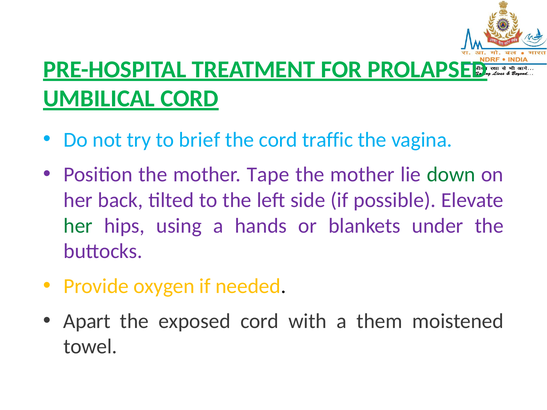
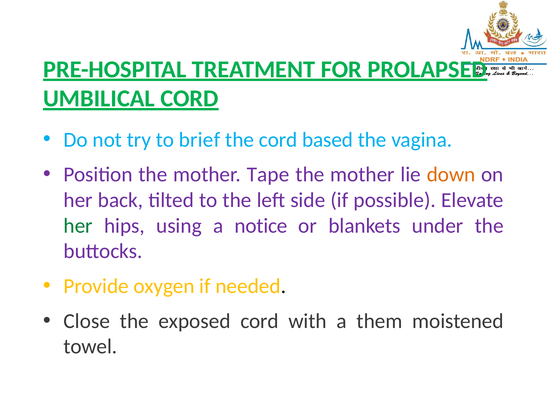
traffic: traffic -> based (328, 140)
down colour: green -> orange (451, 175)
hands: hands -> notice (261, 226)
Apart: Apart -> Close (87, 321)
